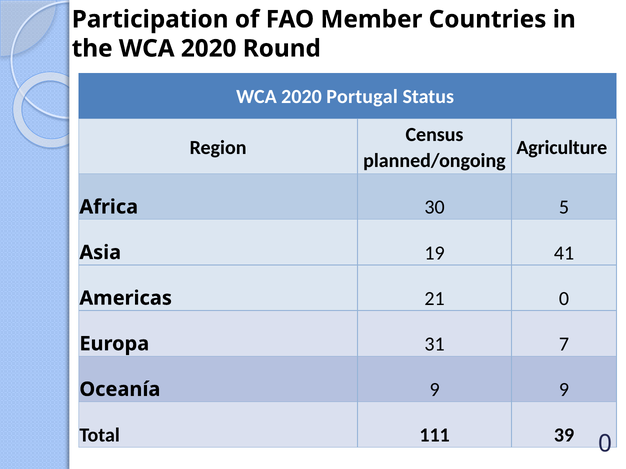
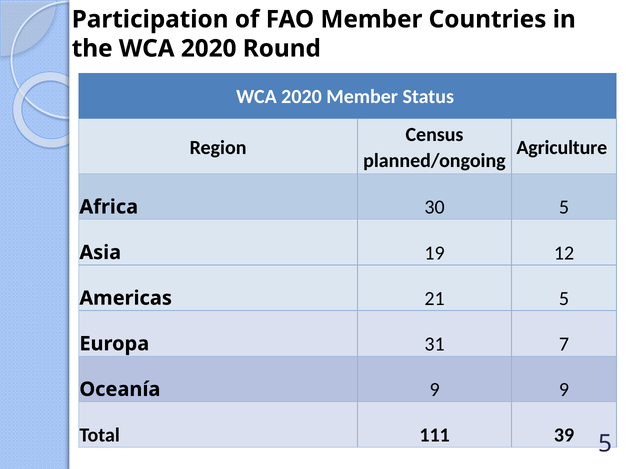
2020 Portugal: Portugal -> Member (362, 97)
41: 41 -> 12 (564, 253)
21 0: 0 -> 5 (564, 299)
39 0: 0 -> 5 (605, 444)
